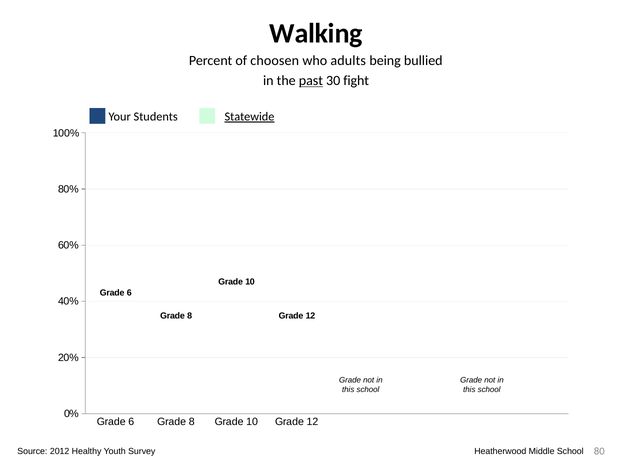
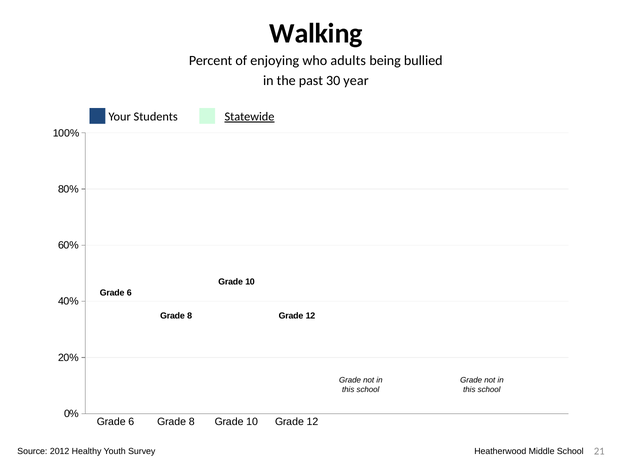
choosen: choosen -> enjoying (275, 61)
past underline: present -> none (311, 81)
fight: fight -> year (356, 81)
80: 80 -> 21 (599, 452)
